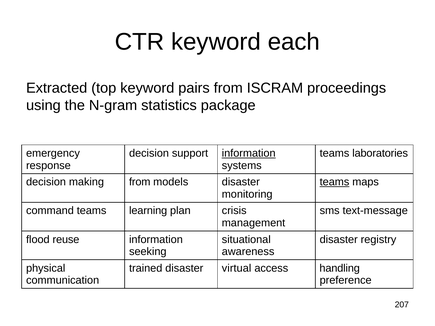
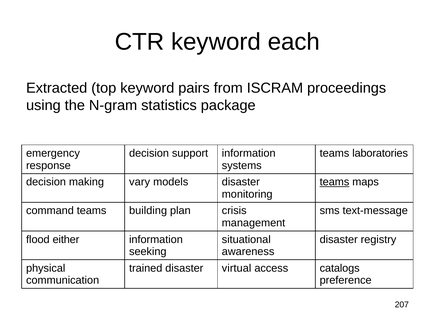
information underline: present -> none (249, 153)
making from: from -> vary (140, 182)
learning: learning -> building (148, 211)
reuse: reuse -> either (66, 240)
handling: handling -> catalogs (340, 268)
